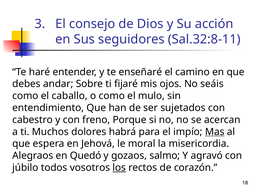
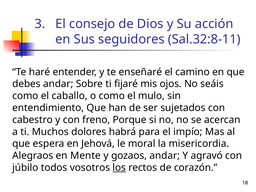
Mas underline: present -> none (215, 132)
Quedó: Quedó -> Mente (86, 156)
gozaos salmo: salmo -> andar (165, 156)
